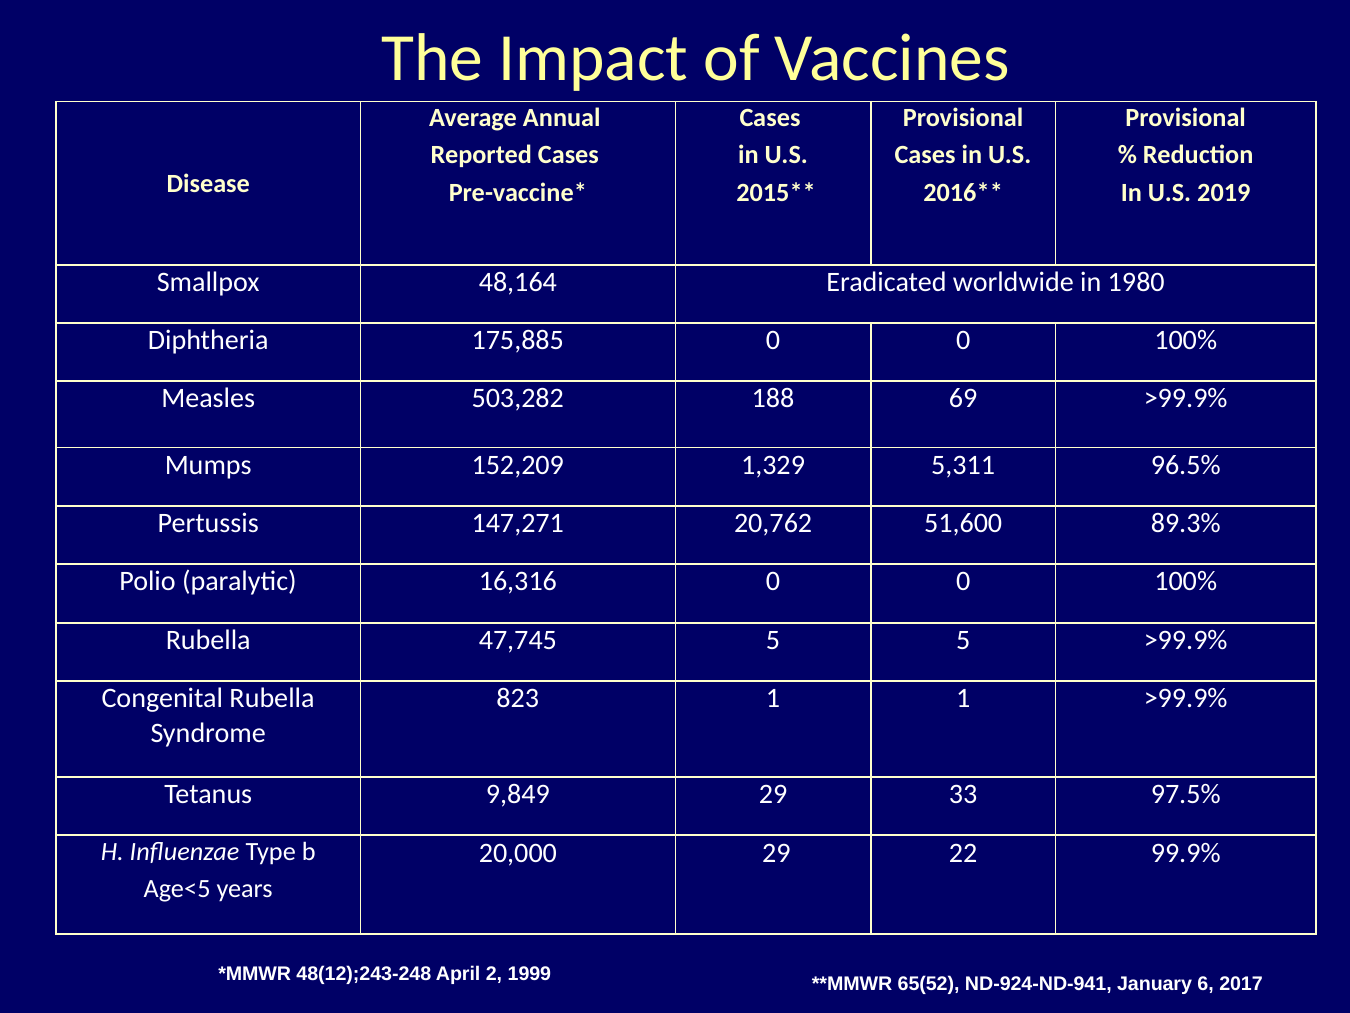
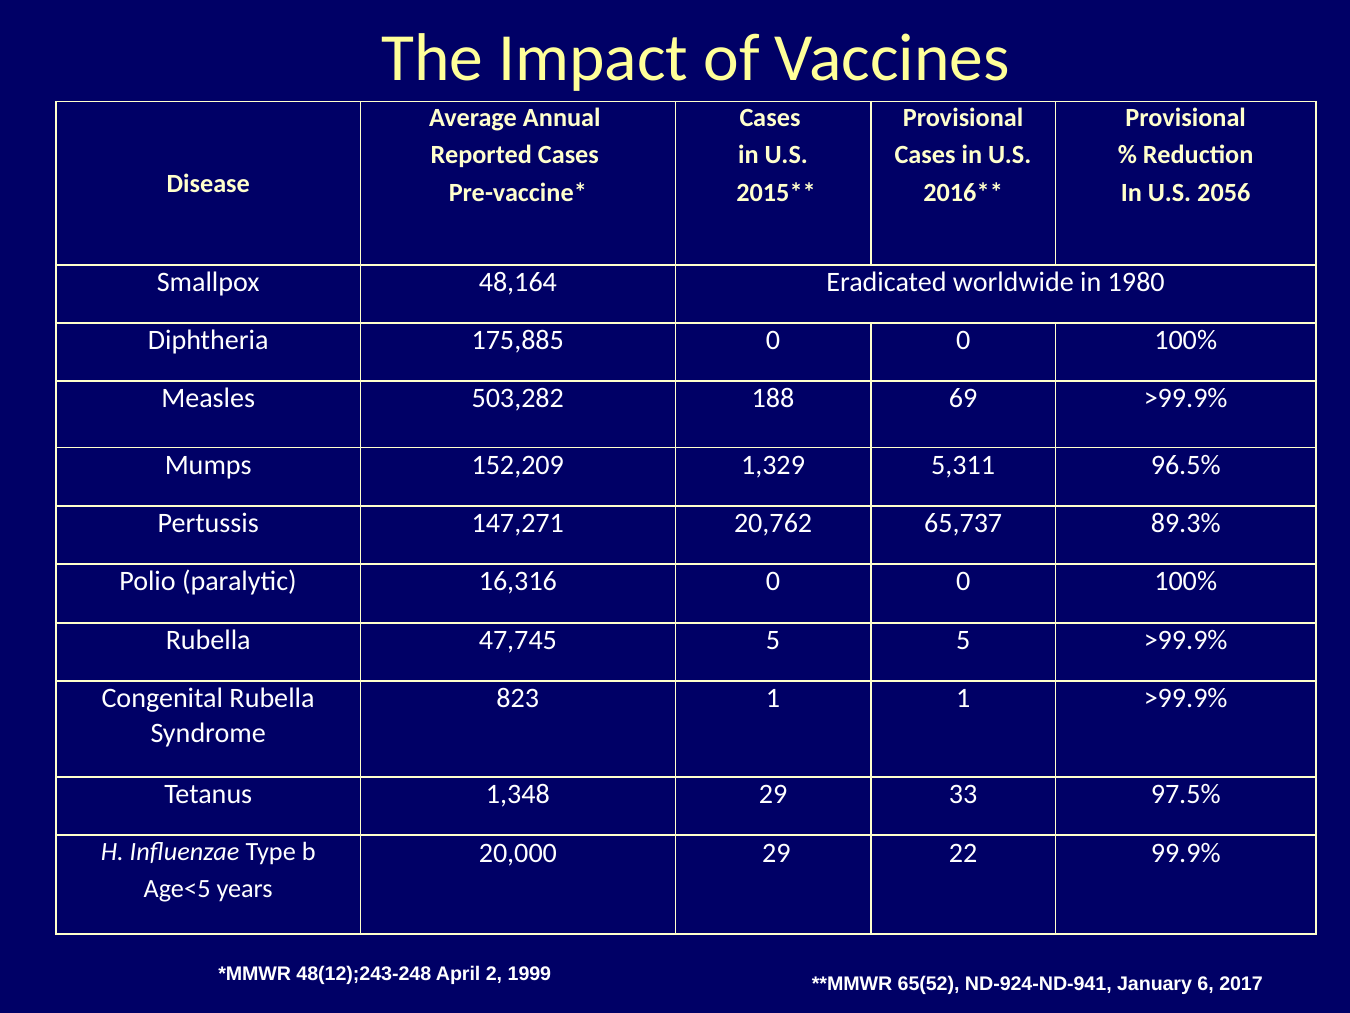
2019: 2019 -> 2056 (1224, 192)
51,600: 51,600 -> 65,737 (963, 523)
9,849: 9,849 -> 1,348 (518, 794)
